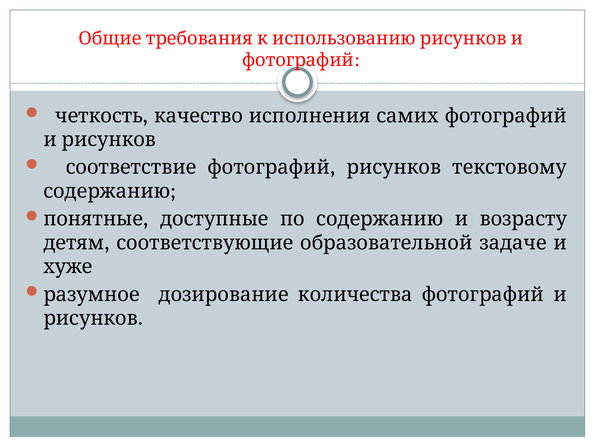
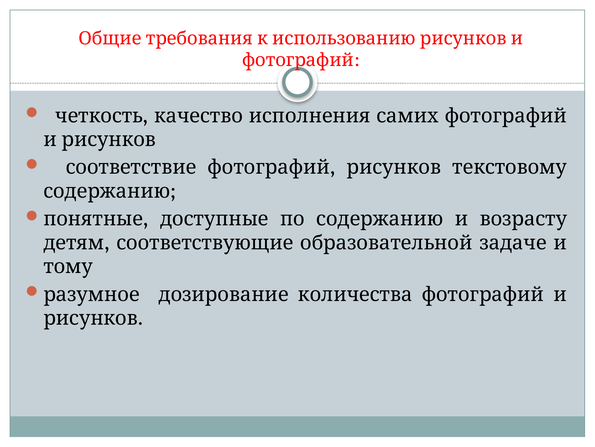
хуже: хуже -> тому (68, 266)
